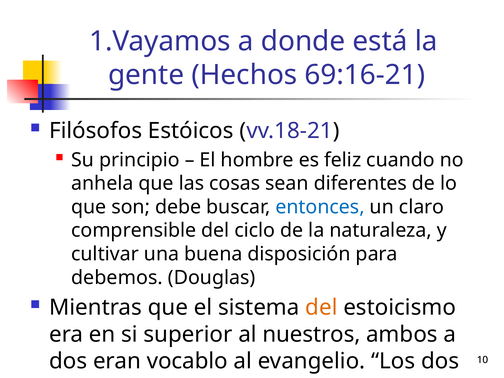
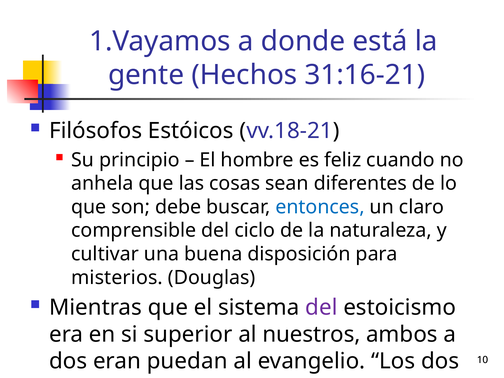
69:16-21: 69:16-21 -> 31:16-21 (365, 75)
debemos: debemos -> misterios (117, 278)
del colour: orange -> purple (321, 307)
eran vocablo: vocablo -> puedan (187, 361)
